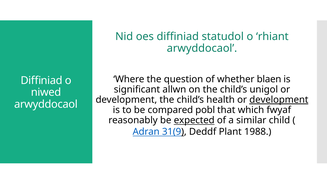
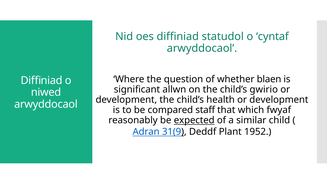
rhiant: rhiant -> cyntaf (272, 36)
unigol: unigol -> gwirio (264, 89)
development underline: present -> none (279, 100)
pobl: pobl -> staff (205, 110)
1988: 1988 -> 1952 (258, 132)
